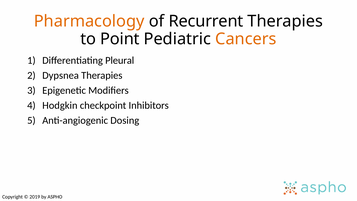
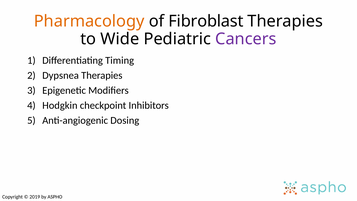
Recurrent: Recurrent -> Fibroblast (206, 21)
Point: Point -> Wide (120, 39)
Cancers colour: orange -> purple (246, 39)
Pleural: Pleural -> Timing (120, 60)
